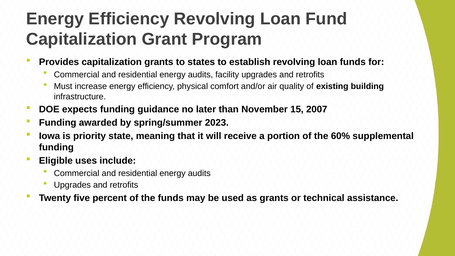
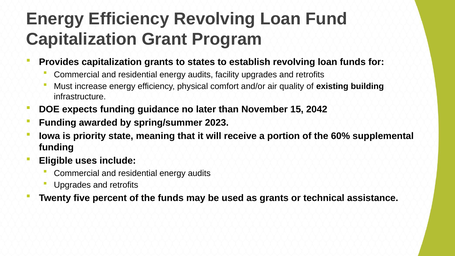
2007: 2007 -> 2042 (317, 109)
